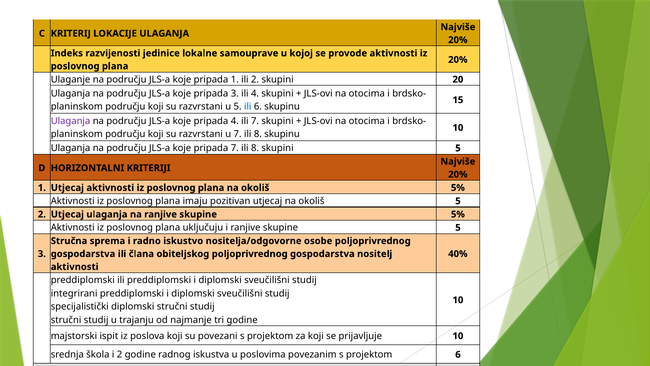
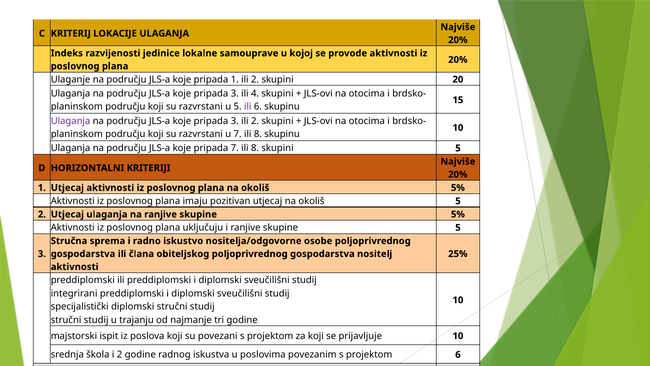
ili colour: blue -> purple (248, 106)
4: 4 -> 3 (235, 121)
7: 7 -> 2 (255, 121)
40%: 40% -> 25% (458, 254)
